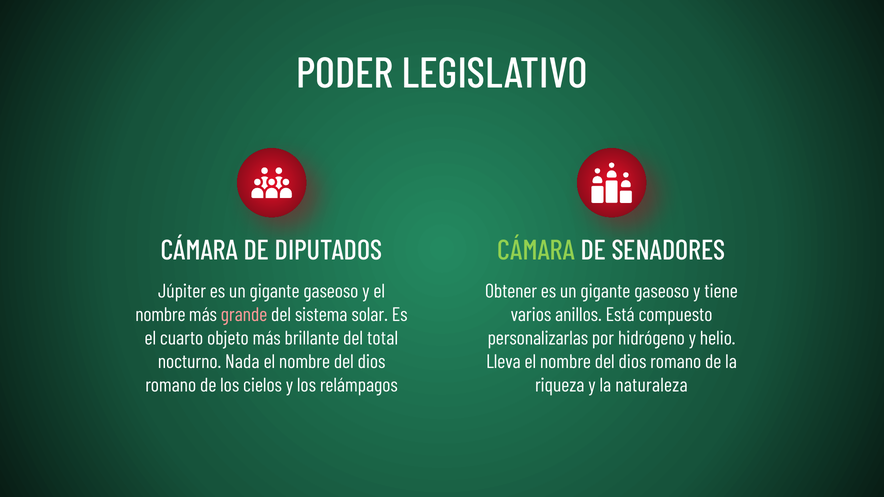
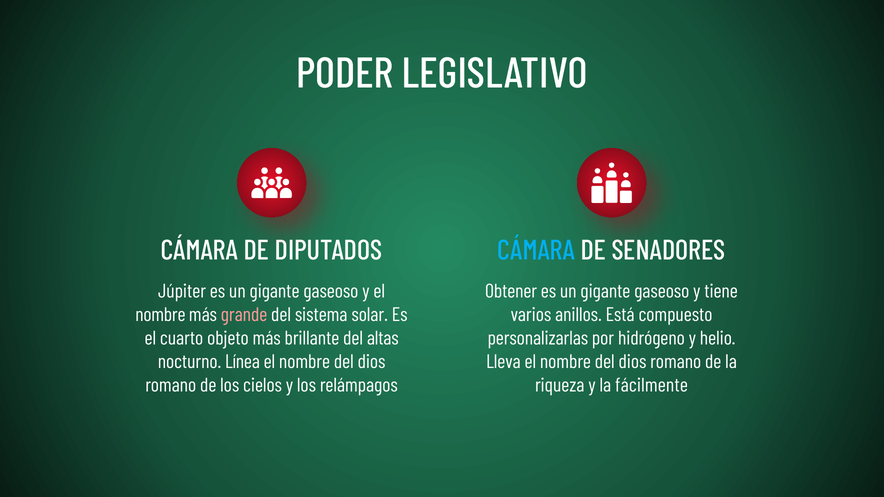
CÁMARA colour: light green -> light blue (536, 251)
total: total -> altas (383, 338)
Nada: Nada -> Línea (242, 362)
naturaleza: naturaleza -> fácilmente (651, 385)
